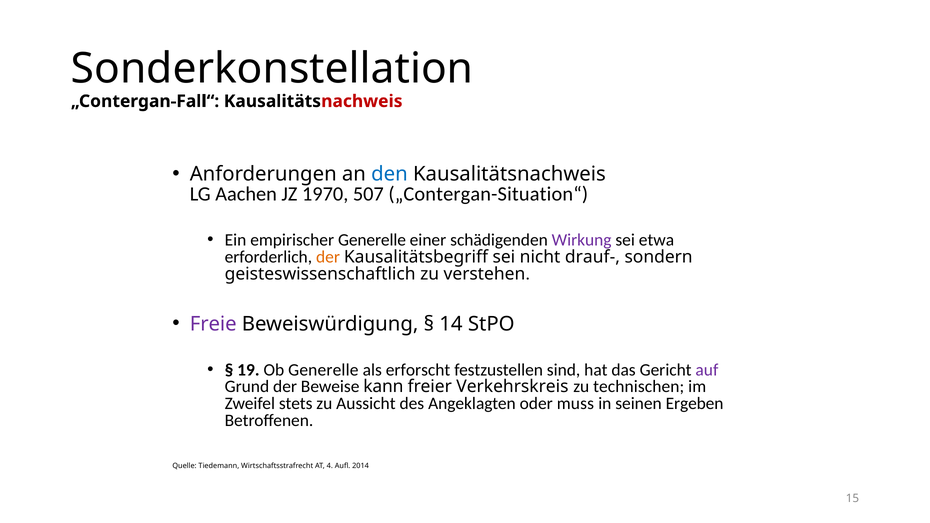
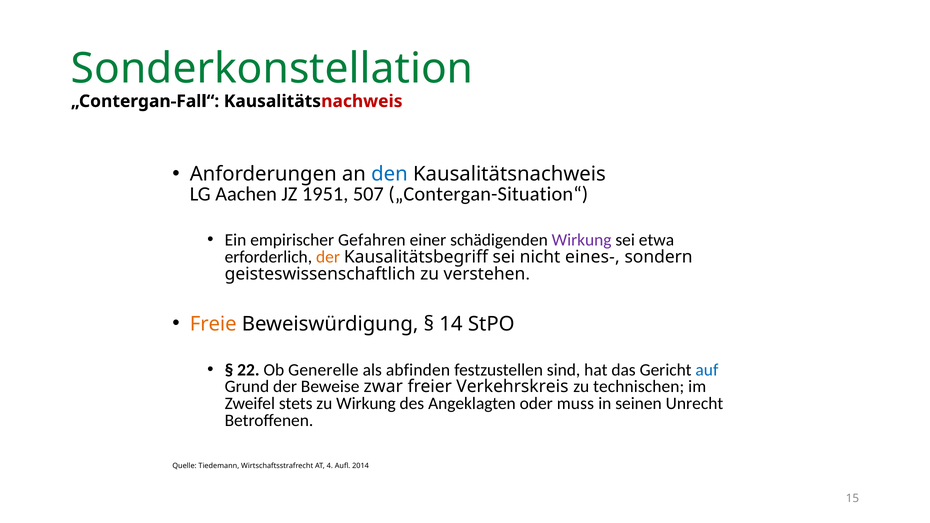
Sonderkonstellation colour: black -> green (272, 69)
1970: 1970 -> 1951 (325, 194)
empirischer Generelle: Generelle -> Gefahren (372, 240)
drauf-: drauf- -> eines- (592, 257)
Freie colour: purple -> orange (213, 324)
19: 19 -> 22 (248, 370)
erforscht: erforscht -> abfinden (418, 370)
auf colour: purple -> blue (707, 370)
kann: kann -> zwar (383, 387)
zu Aussicht: Aussicht -> Wirkung (366, 404)
Ergeben: Ergeben -> Unrecht (695, 404)
